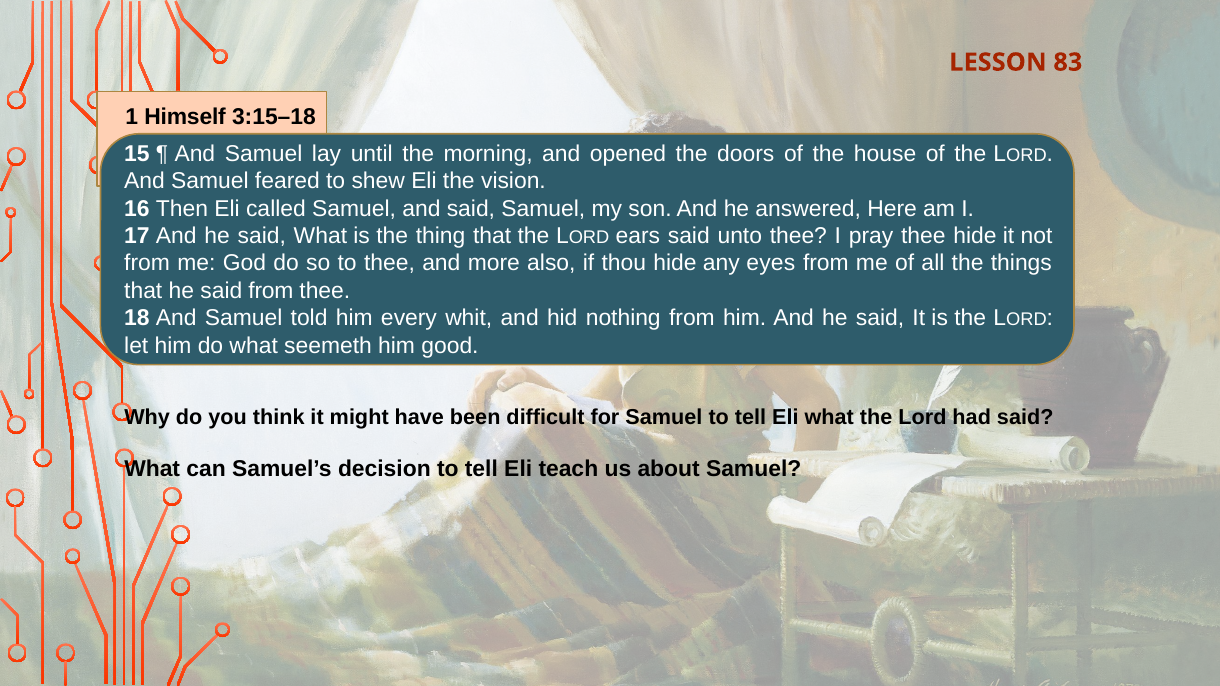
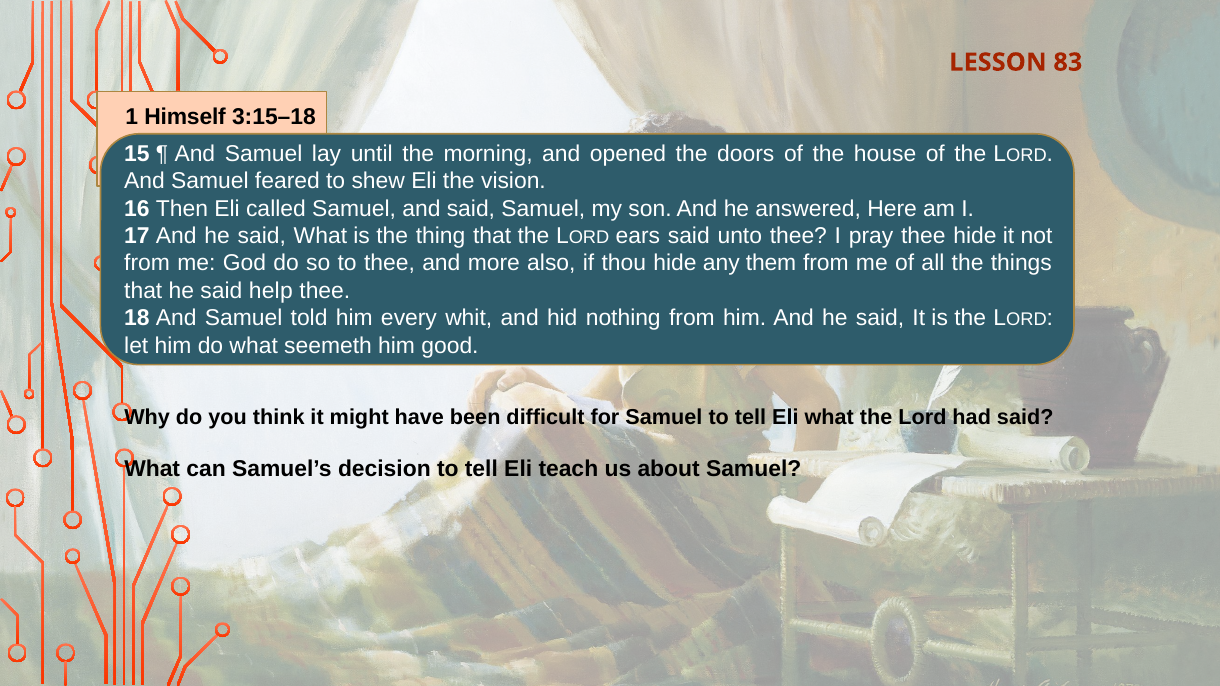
eyes: eyes -> them (771, 263)
said from: from -> help (271, 291)
